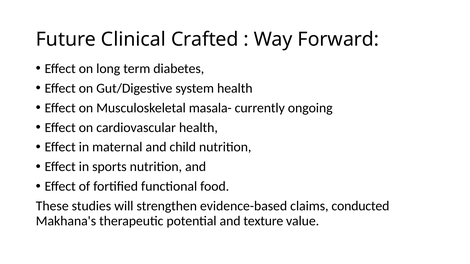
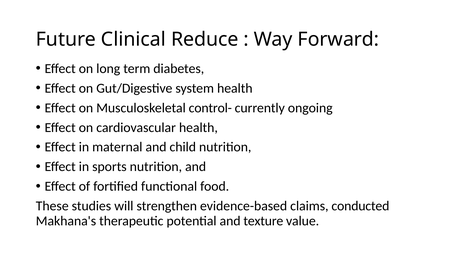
Crafted: Crafted -> Reduce (205, 39)
masala-: masala- -> control- (210, 108)
